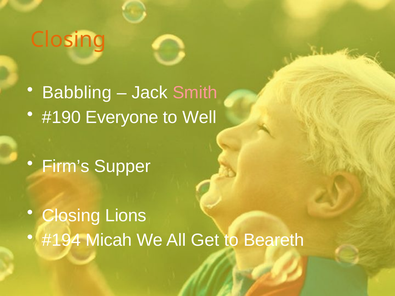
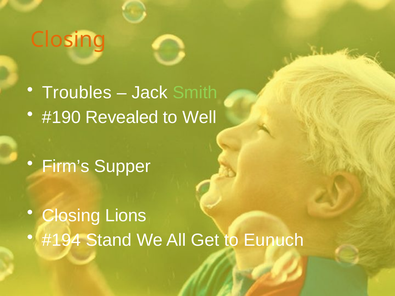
Babbling: Babbling -> Troubles (77, 93)
Smith colour: pink -> light green (195, 93)
Everyone: Everyone -> Revealed (122, 117)
Micah: Micah -> Stand (109, 240)
Beareth: Beareth -> Eunuch (274, 240)
